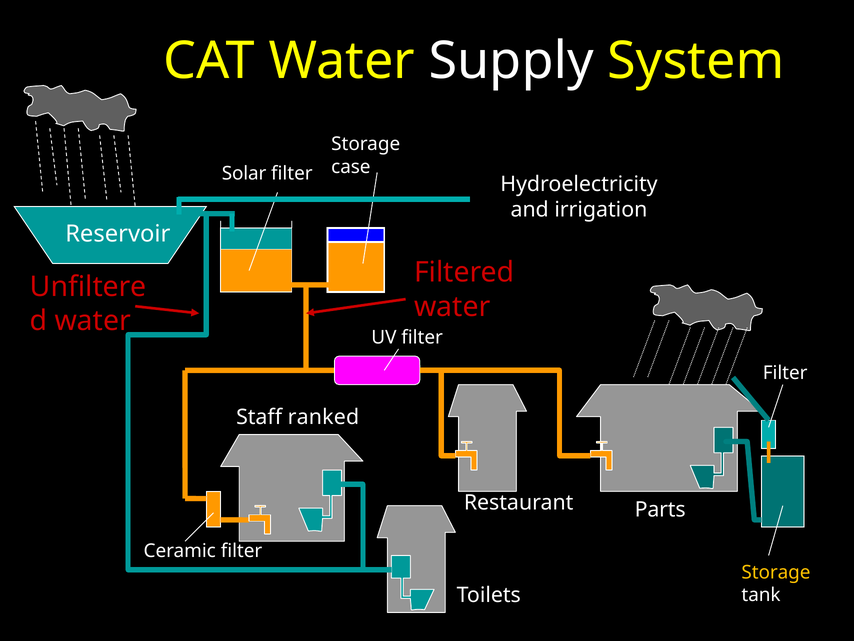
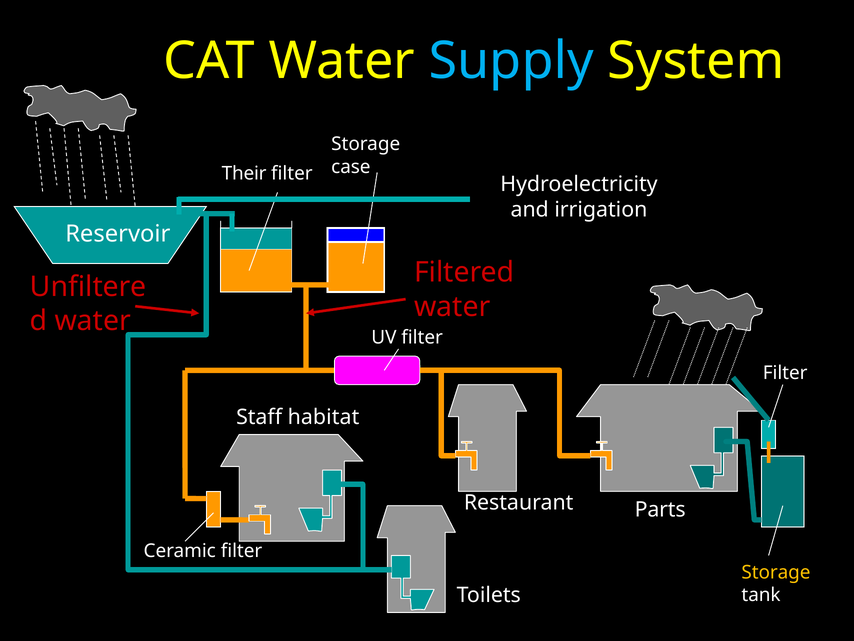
Supply colour: white -> light blue (511, 61)
Solar: Solar -> Their (244, 173)
ranked: ranked -> habitat (323, 417)
